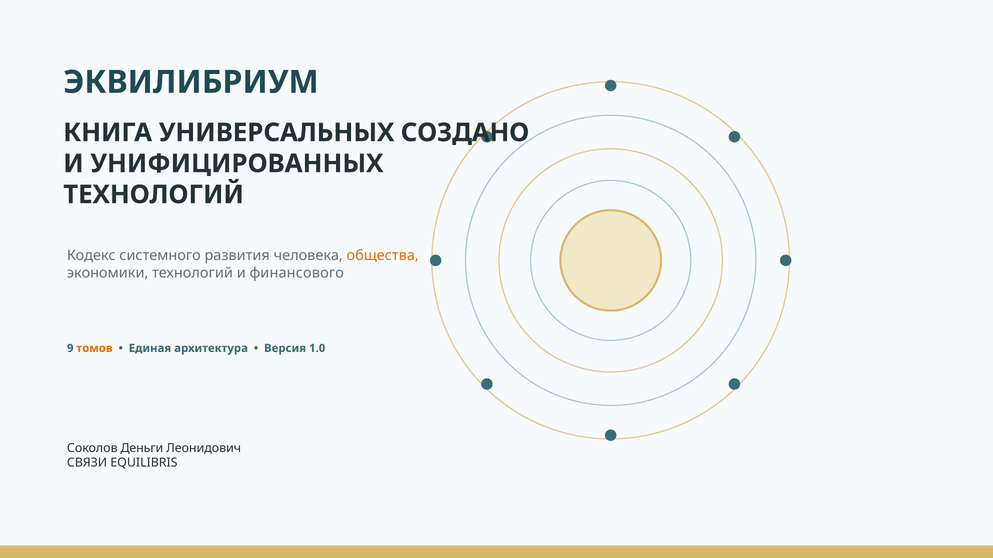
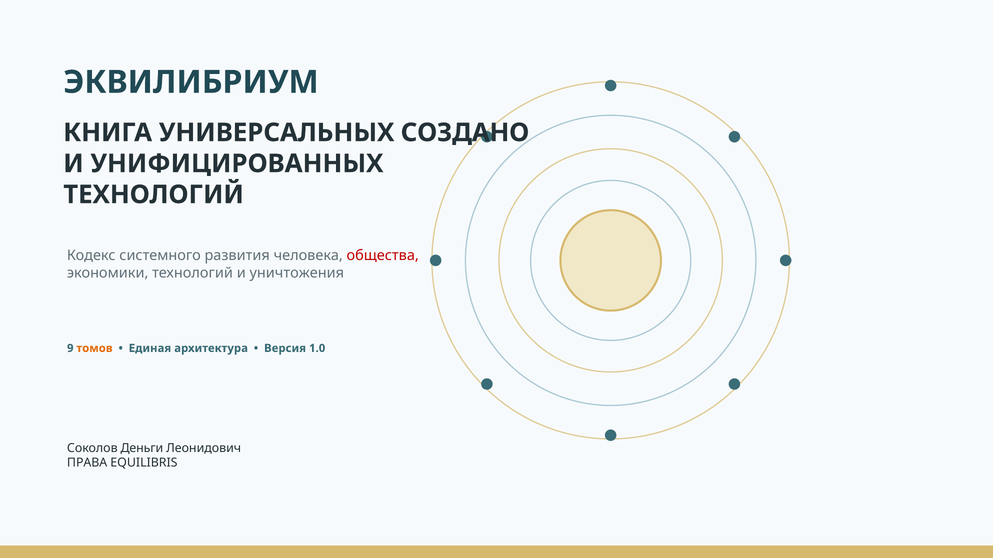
общества colour: orange -> red (383, 256)
финансового: финансового -> уничтожения (297, 273)
СВЯЗИ: СВЯЗИ -> ПРАВА (87, 463)
